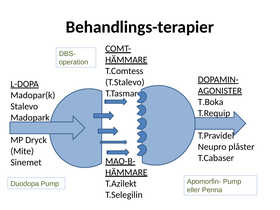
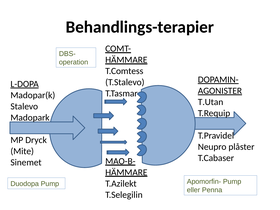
T.Boka: T.Boka -> T.Utan (211, 102)
